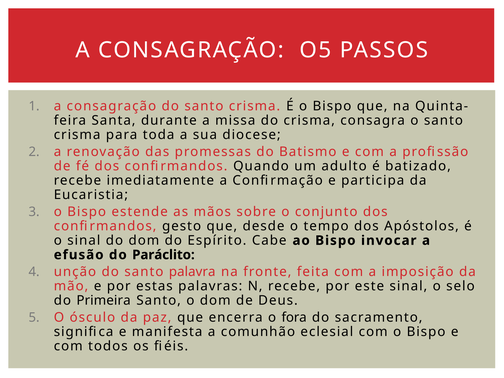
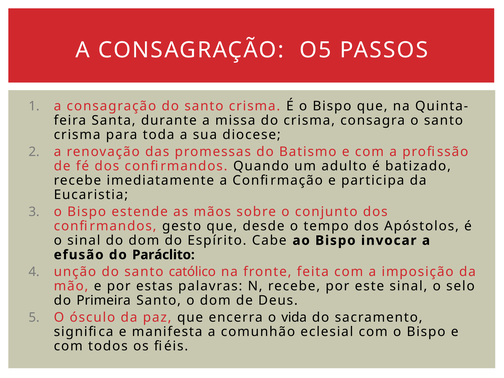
palavra: palavra -> católico (192, 272)
fora: fora -> vida (294, 317)
